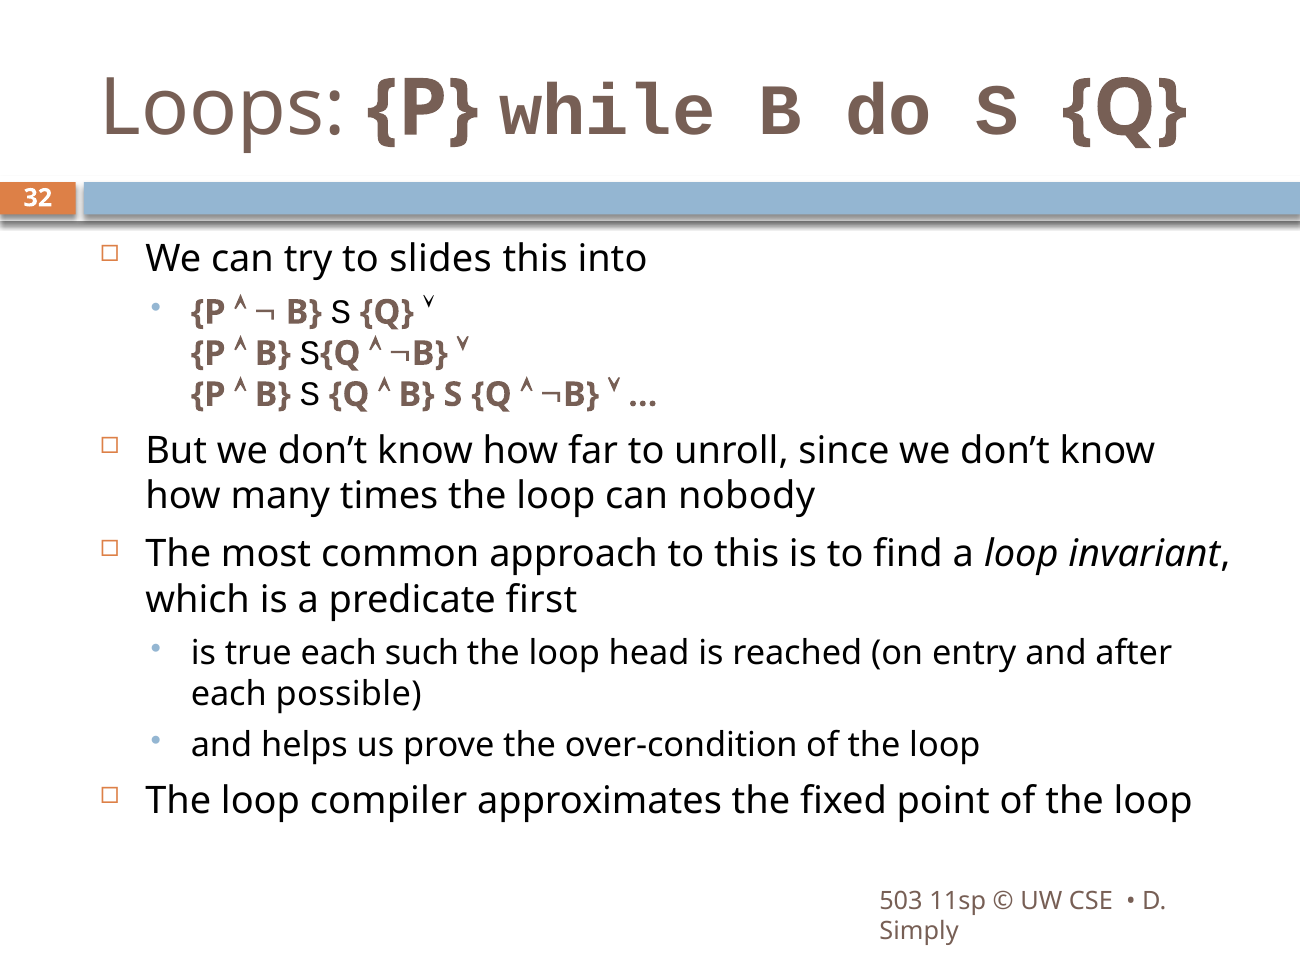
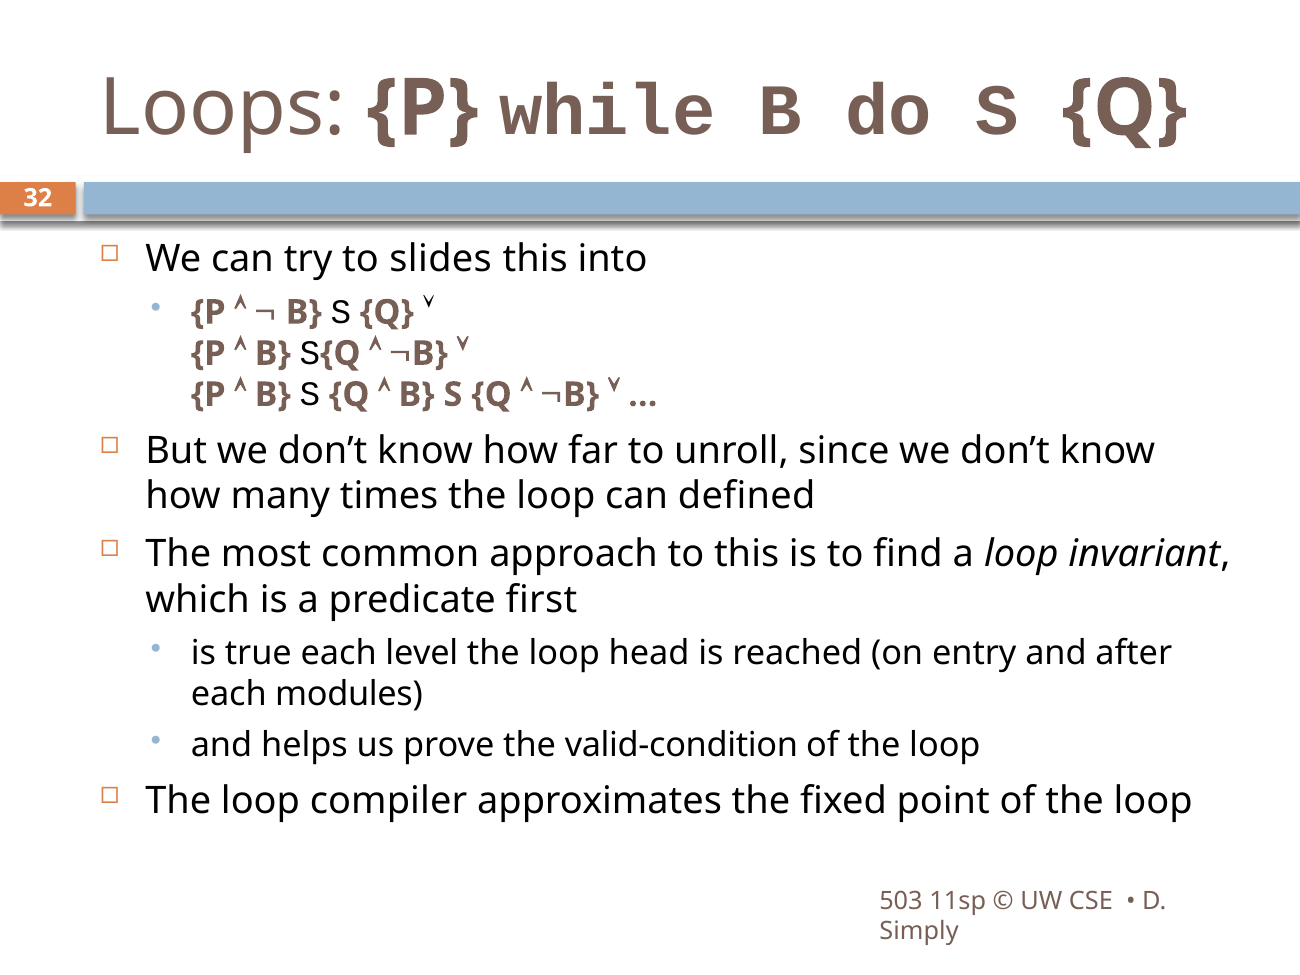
nobody: nobody -> defined (747, 496)
such: such -> level (422, 653)
possible: possible -> modules (349, 694)
over-condition: over-condition -> valid-condition (681, 745)
